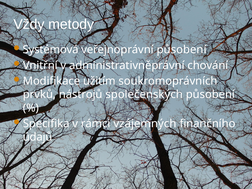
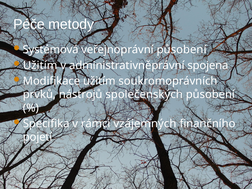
Vždy: Vždy -> Péče (29, 24)
Vnitřní: Vnitřní -> Užitím (40, 65)
chování: chování -> spojena (208, 65)
údajů: údajů -> pojetí (38, 137)
